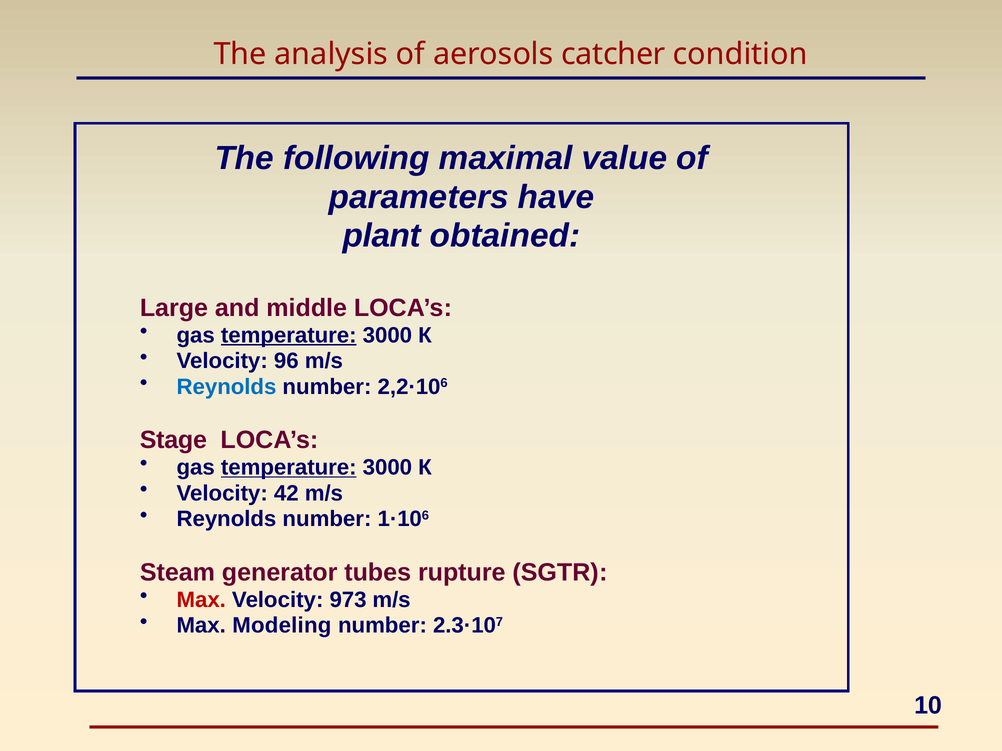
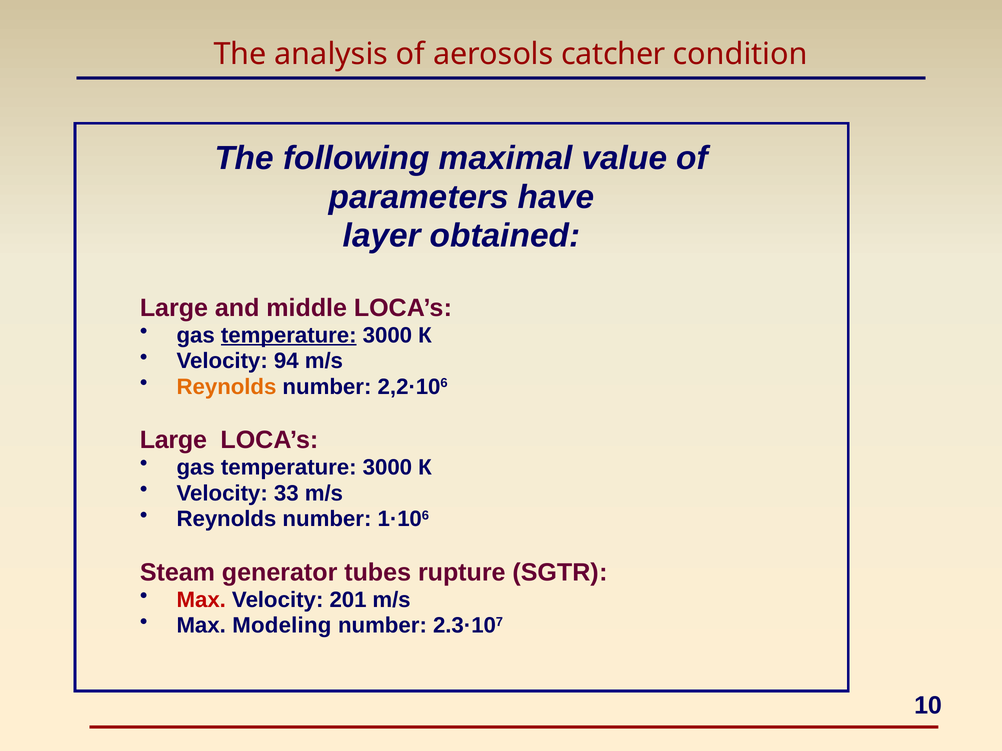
plant: plant -> layer (382, 236)
96: 96 -> 94 (286, 361)
Reynolds colour: blue -> orange (226, 387)
Stage: Stage -> Large (173, 441)
temperature underline: present -> none (289, 468)
42: 42 -> 33 (286, 494)
973: 973 -> 201 (348, 600)
